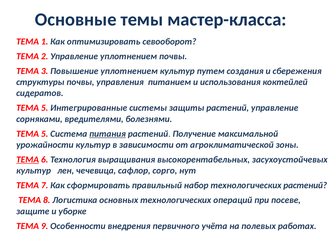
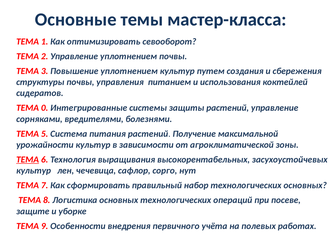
5: 5 -> 0 (45, 108)
питания underline: present -> none (108, 134)
технологических растений: растений -> основных (305, 185)
